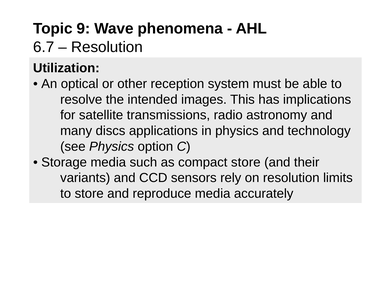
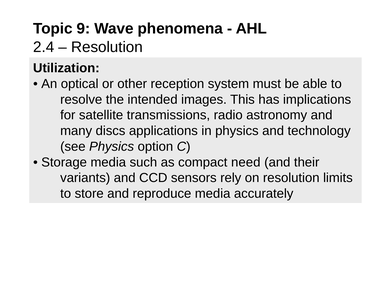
6.7: 6.7 -> 2.4 (44, 47)
compact store: store -> need (246, 162)
